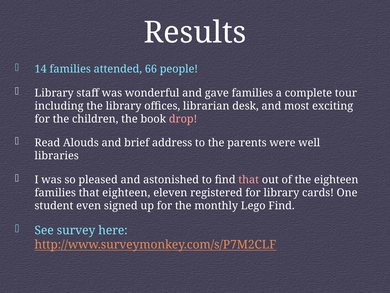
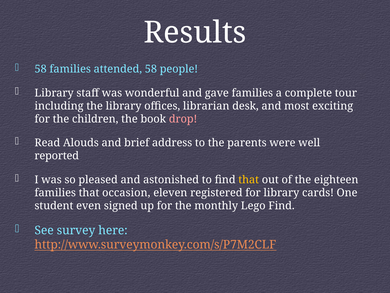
14: 14 -> 58 (41, 69)
attended 66: 66 -> 58 (151, 69)
libraries: libraries -> reported (57, 156)
that colour: pink -> yellow (249, 179)
that eighteen: eighteen -> occasion (126, 192)
